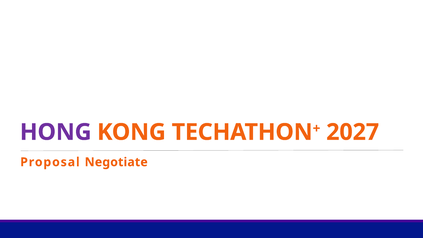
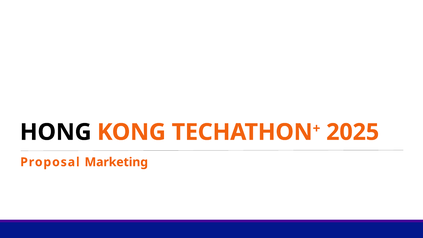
HONG colour: purple -> black (56, 132)
2027: 2027 -> 2025 (353, 132)
Negotiate: Negotiate -> Marketing (116, 162)
